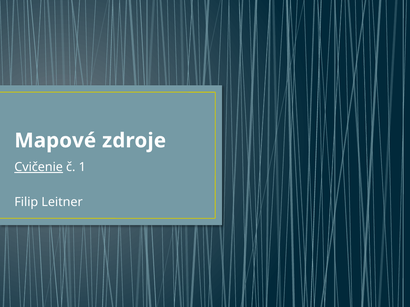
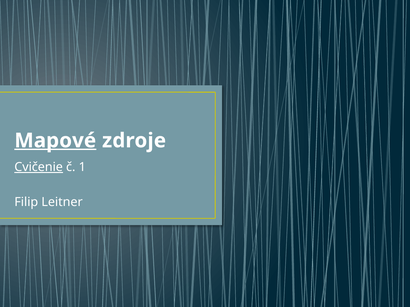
Mapové underline: none -> present (55, 141)
